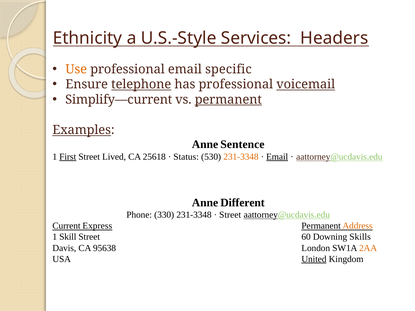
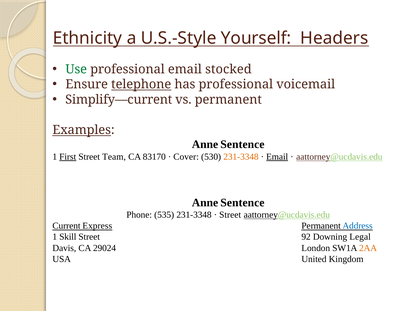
Services: Services -> Yourself (256, 38)
Use colour: orange -> green (76, 69)
specific: specific -> stocked (228, 69)
voicemail underline: present -> none (306, 85)
permanent underline: present -> none (228, 100)
Lived: Lived -> Team (114, 157)
25618: 25618 -> 83170 (154, 157)
Status: Status -> Cover (186, 157)
Different: Different -> Sentence (242, 203)
330: 330 -> 535 (164, 215)
Address colour: orange -> blue (358, 226)
60: 60 -> 92 (306, 237)
Skills: Skills -> Legal (360, 237)
95638: 95638 -> 29024 (105, 248)
United underline: present -> none (314, 259)
